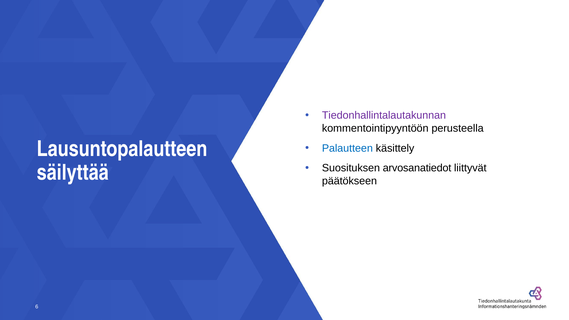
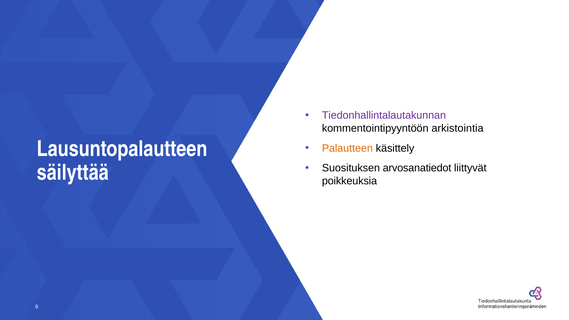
perusteella: perusteella -> arkistointia (458, 128)
Palautteen colour: blue -> orange (347, 148)
päätökseen: päätökseen -> poikkeuksia (349, 181)
